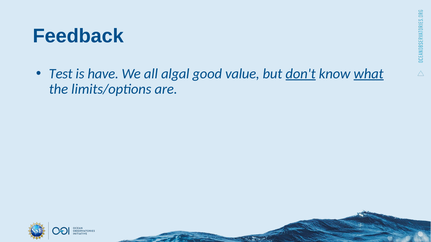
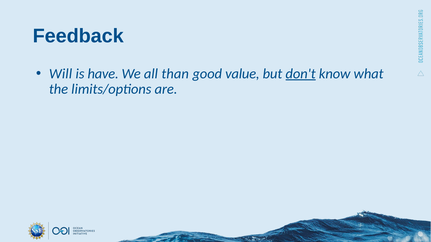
Test: Test -> Will (61, 74)
algal: algal -> than (175, 74)
what underline: present -> none (369, 74)
